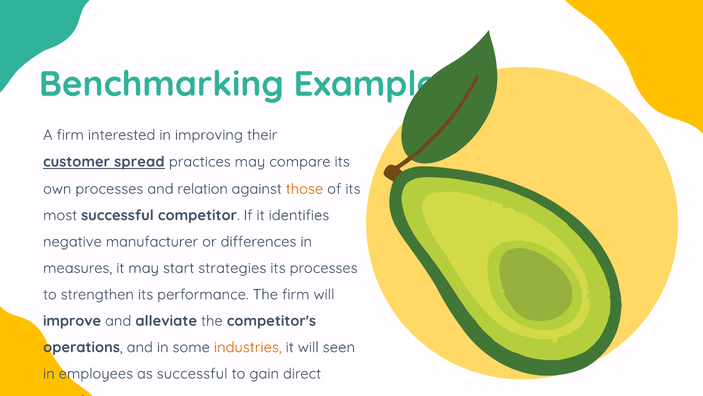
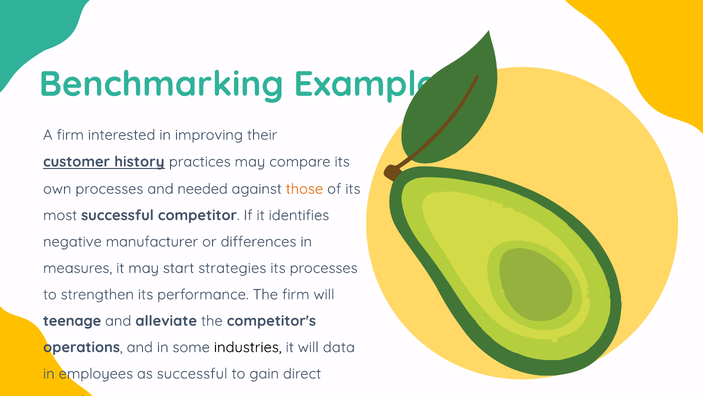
spread: spread -> history (139, 161)
relation: relation -> needed (203, 189)
improve: improve -> teenage (72, 320)
industries colour: orange -> black (248, 347)
seen: seen -> data (339, 347)
